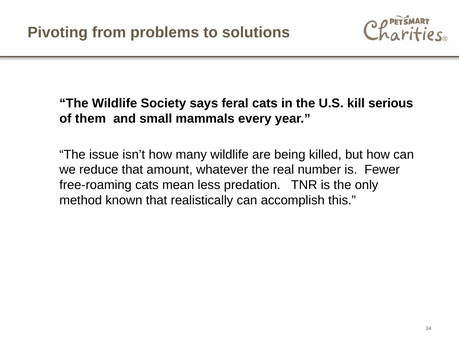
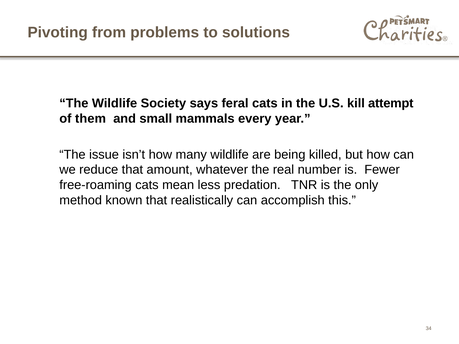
serious: serious -> attempt (391, 104)
